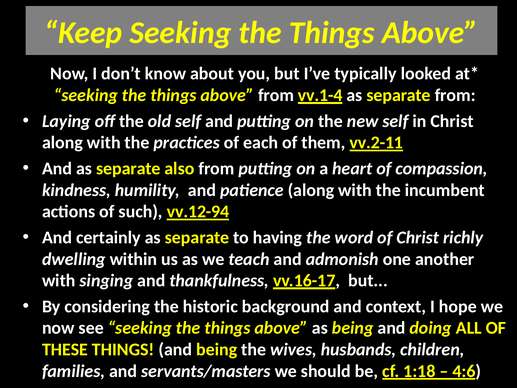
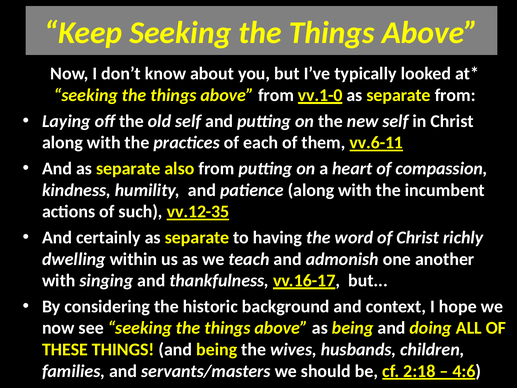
vv.1-4: vv.1-4 -> vv.1-0 (320, 95)
vv.2-11: vv.2-11 -> vv.6-11 (376, 143)
vv.12-94: vv.12-94 -> vv.12-35 (198, 212)
1:18: 1:18 -> 2:18 (419, 371)
